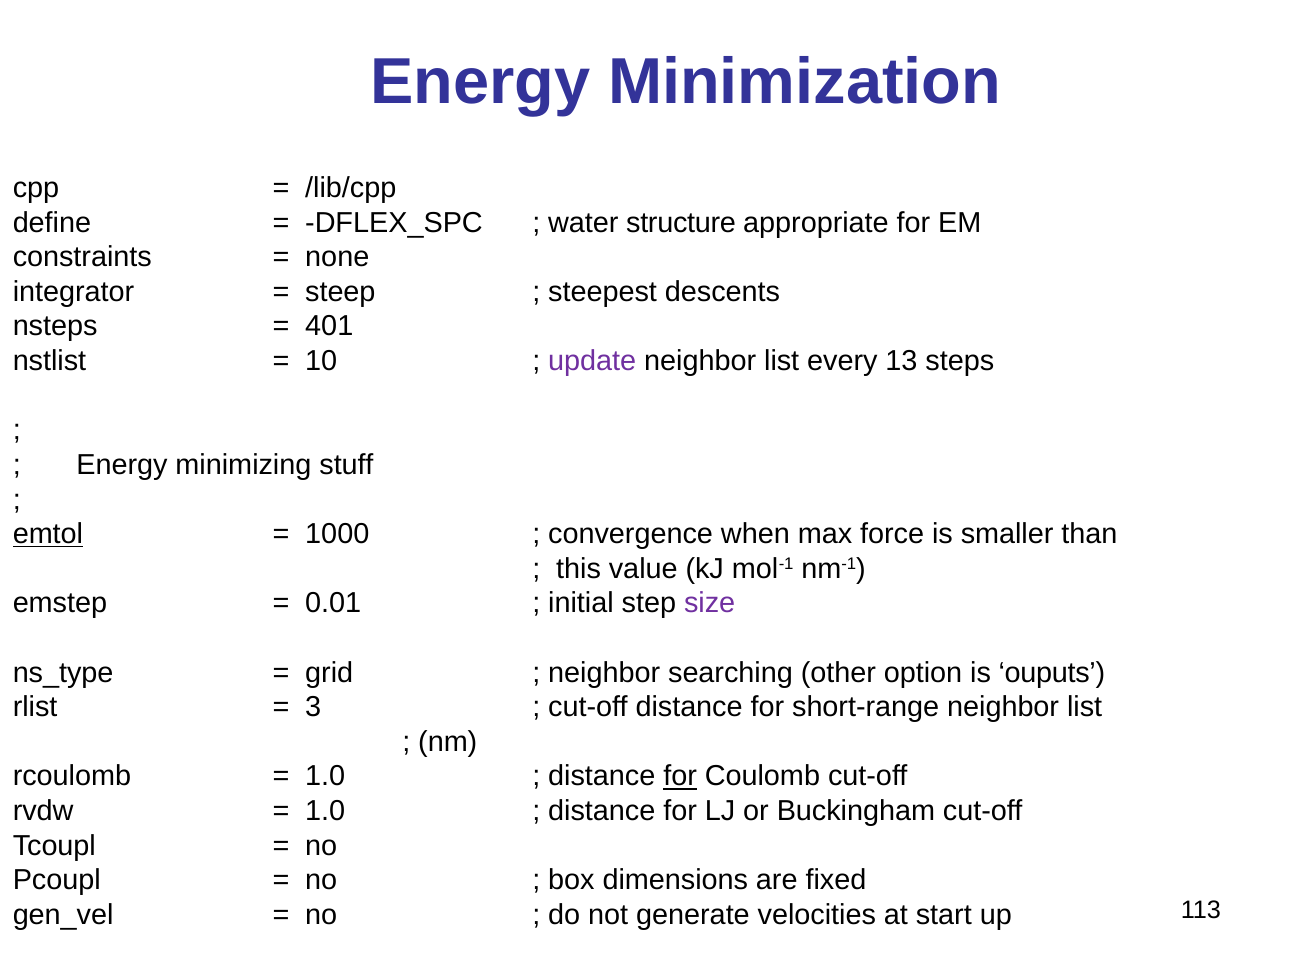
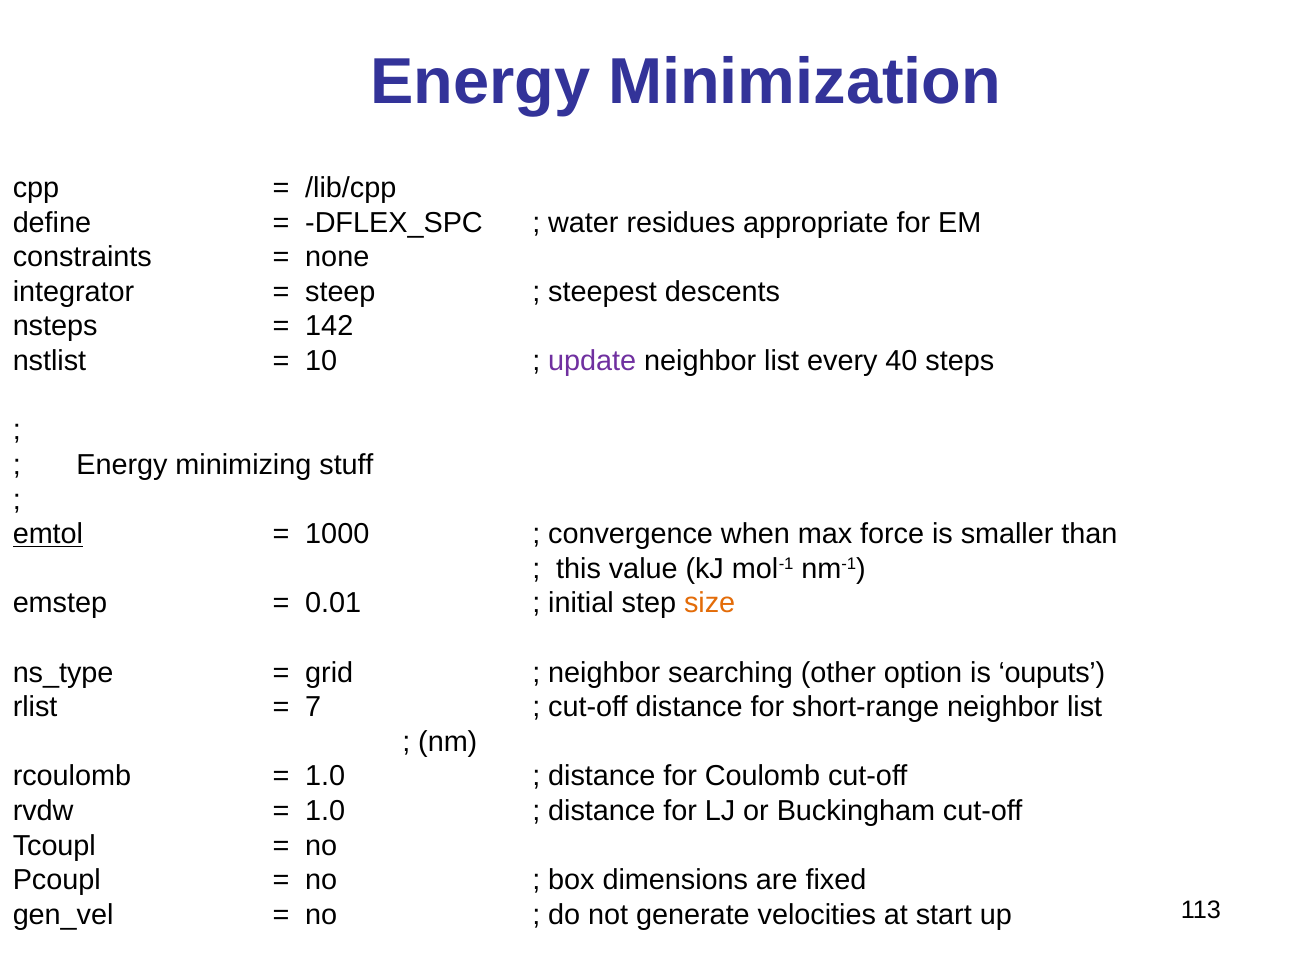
structure: structure -> residues (681, 223)
401: 401 -> 142 (329, 327)
13: 13 -> 40 (901, 361)
size colour: purple -> orange (710, 604)
3: 3 -> 7 (313, 707)
for underline: present -> none (680, 777)
